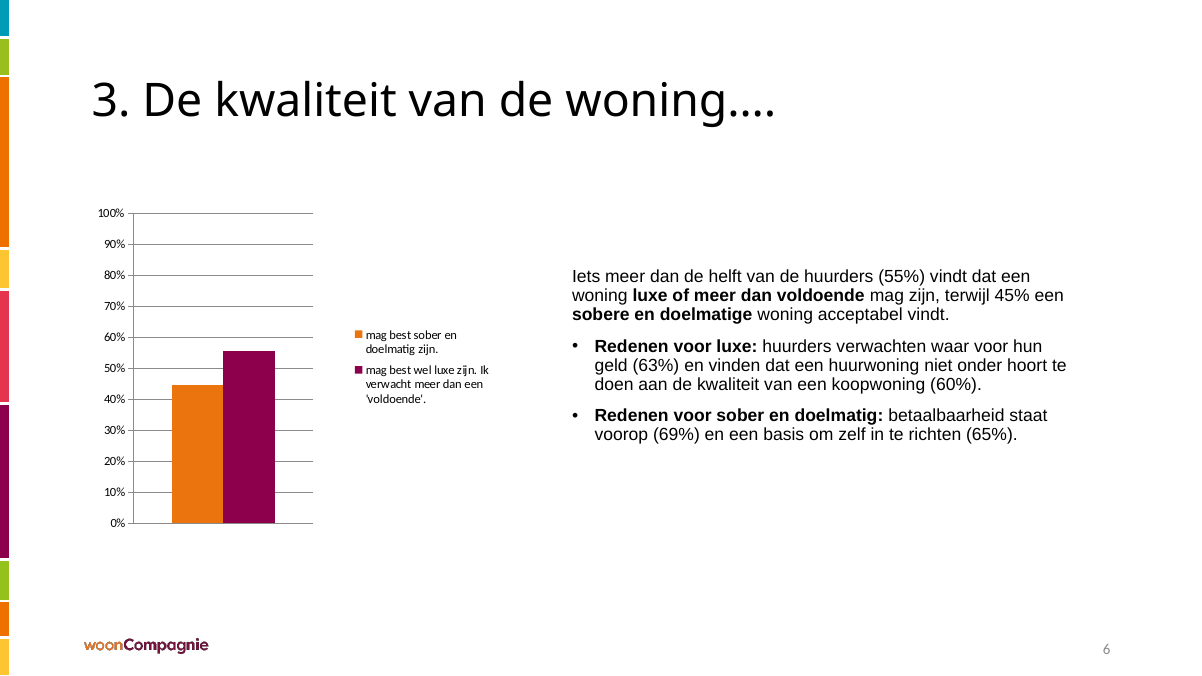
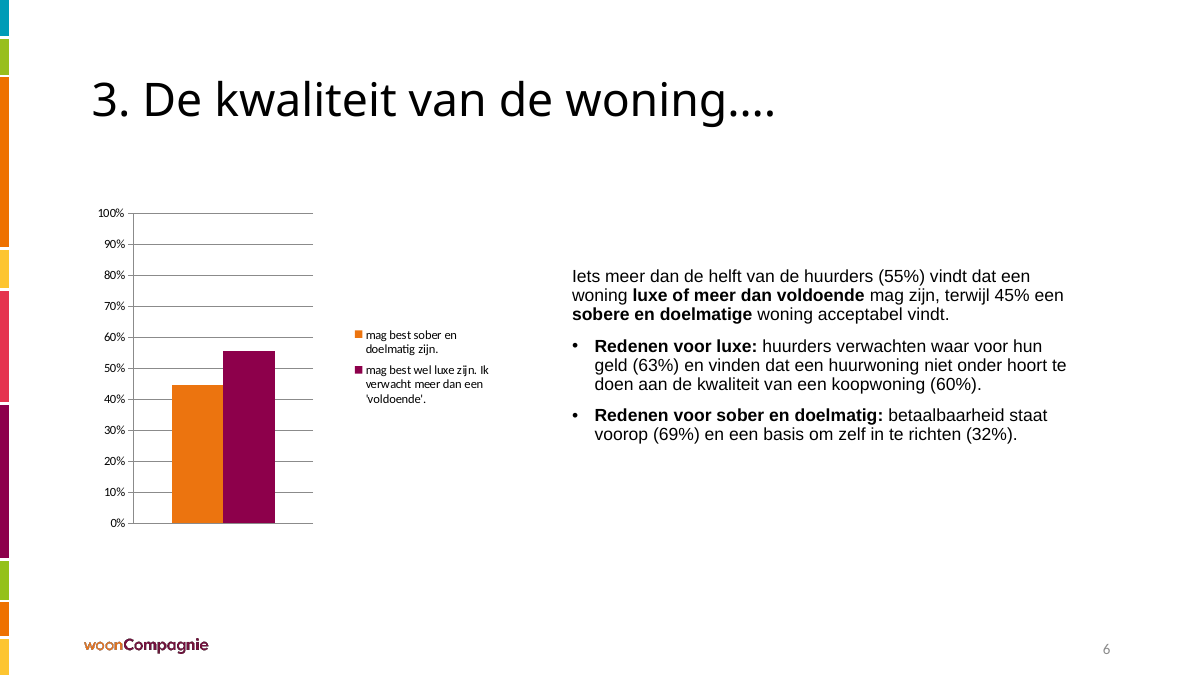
65%: 65% -> 32% (992, 435)
